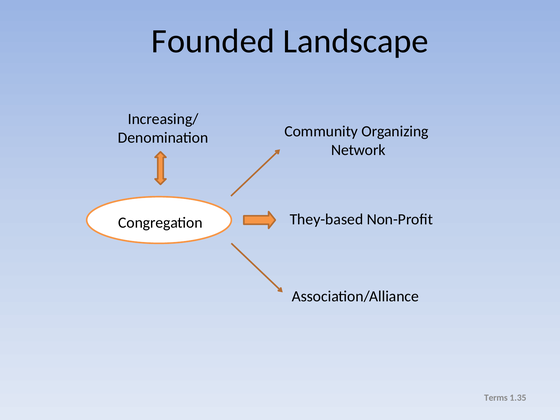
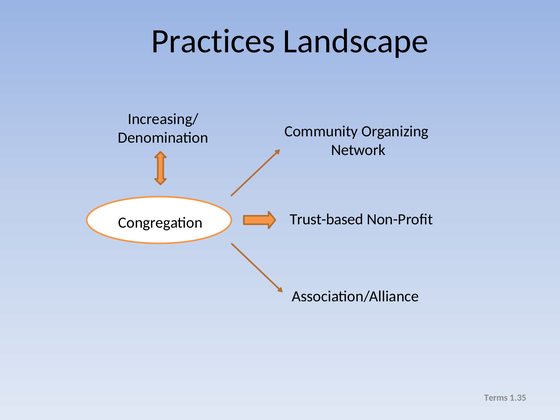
Founded: Founded -> Practices (213, 41)
They-based: They-based -> Trust-based (327, 219)
